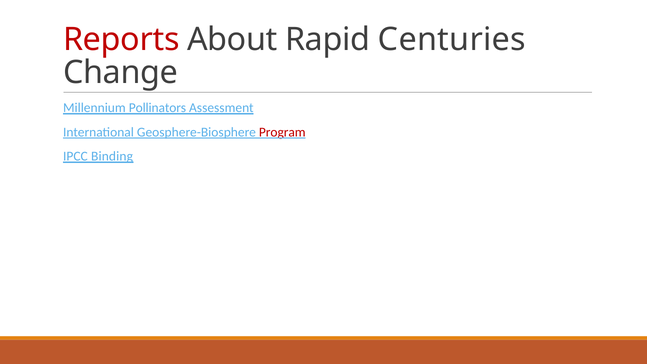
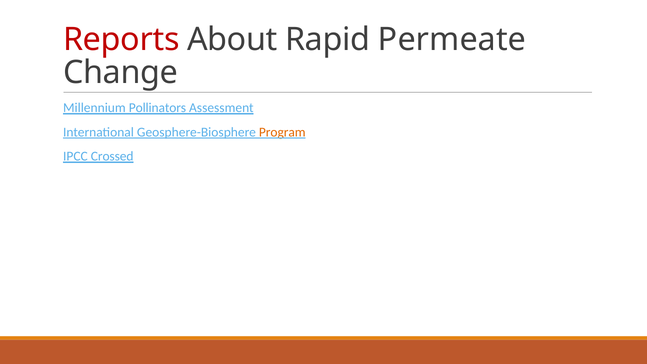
Centuries: Centuries -> Permeate (452, 39)
Program colour: red -> orange (282, 132)
Binding: Binding -> Crossed (112, 156)
